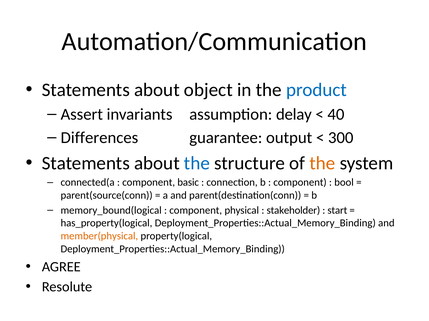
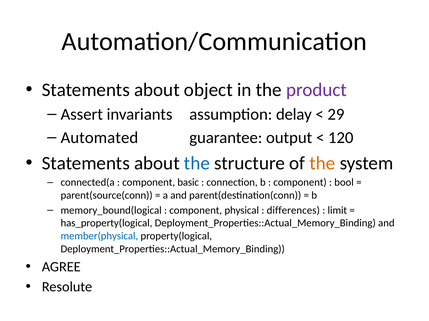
product colour: blue -> purple (317, 90)
40: 40 -> 29 (336, 115)
Differences: Differences -> Automated (99, 138)
300: 300 -> 120 (341, 138)
stakeholder: stakeholder -> differences (293, 211)
start: start -> limit (337, 211)
member(physical colour: orange -> blue (99, 237)
